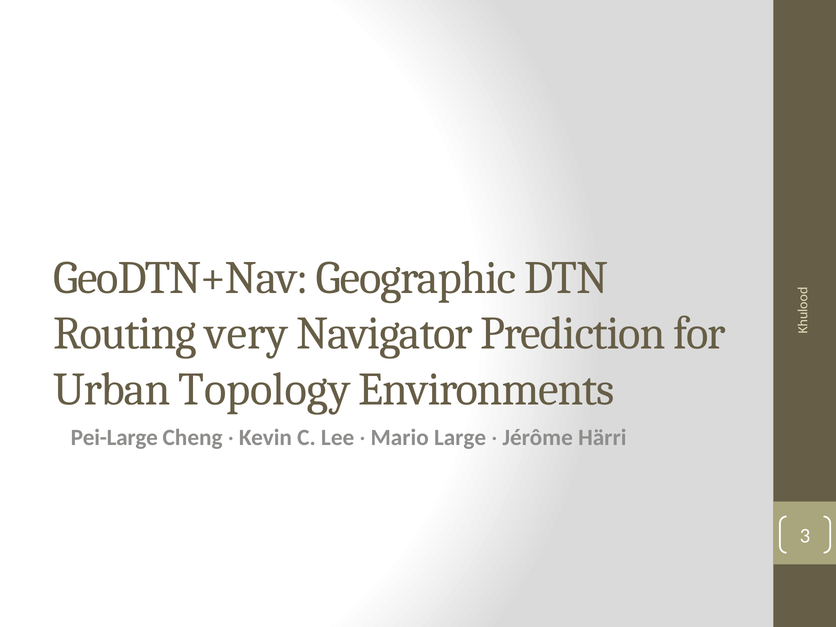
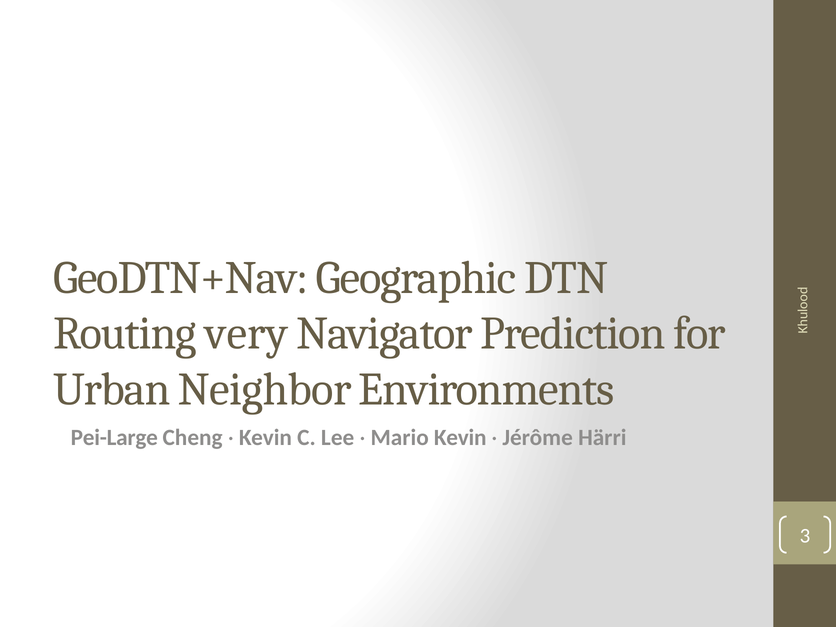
Topology: Topology -> Neighbor (265, 389)
Mario Large: Large -> Kevin (460, 438)
